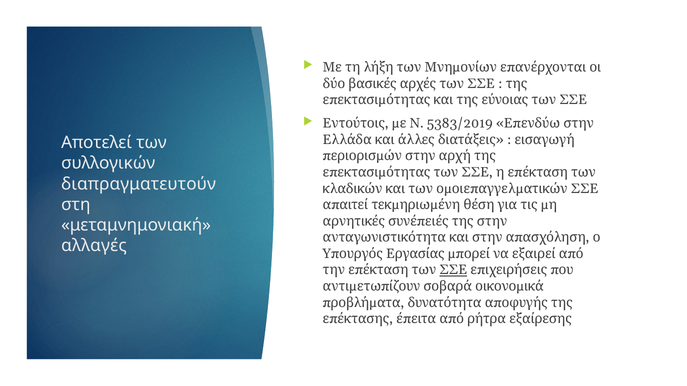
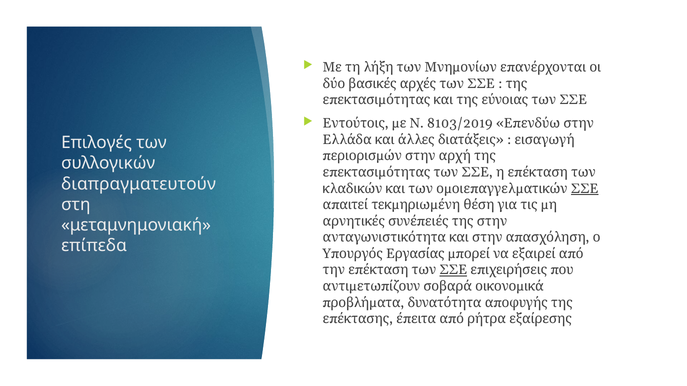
5383/2019: 5383/2019 -> 8103/2019 (460, 124)
Αποτελεί: Αποτελεί -> Επιλογές (97, 143)
ΣΣΕ underline: none -> present (585, 189)
αλλαγές: αλλαγές -> επίπεδα (94, 246)
